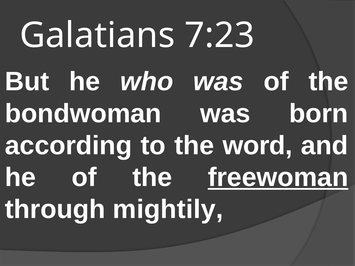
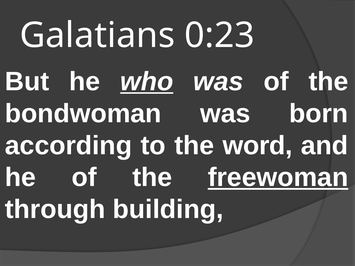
7:23: 7:23 -> 0:23 (220, 35)
who underline: none -> present (147, 82)
mightily: mightily -> building (168, 210)
